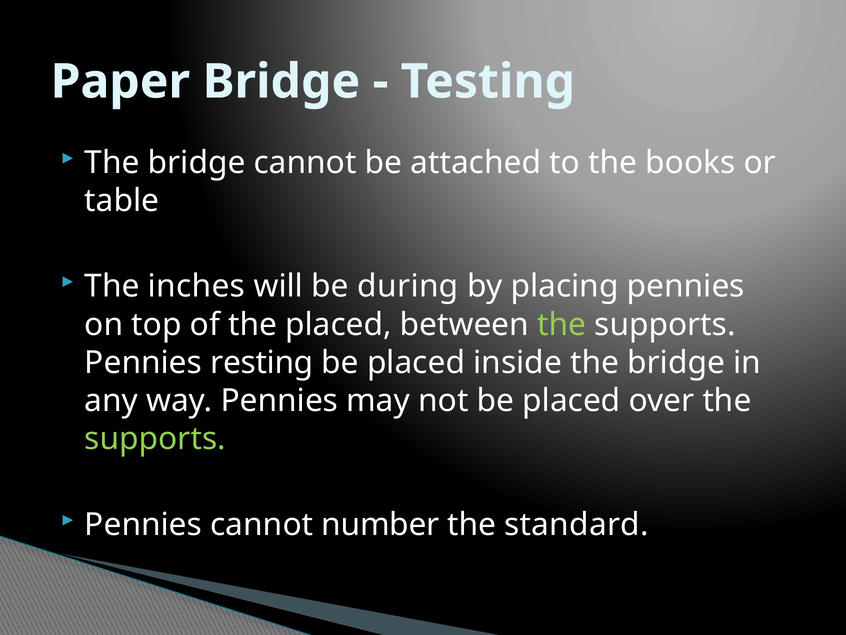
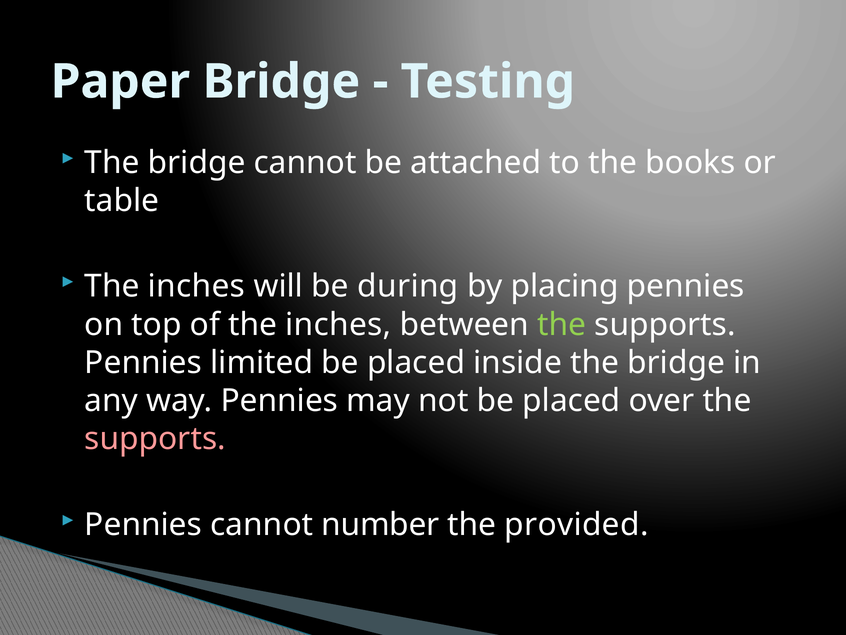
of the placed: placed -> inches (338, 324)
resting: resting -> limited (262, 362)
supports colour: light green -> pink (155, 439)
standard: standard -> provided (576, 524)
